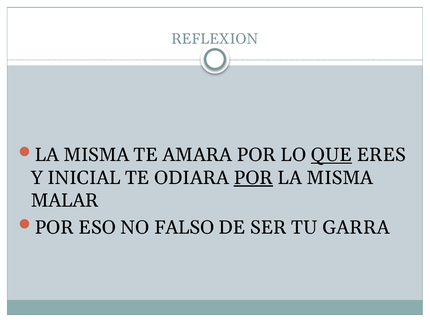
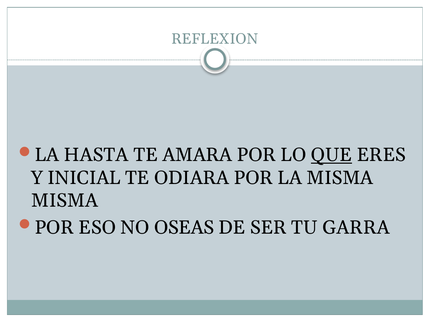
MISMA: MISMA -> HASTA (96, 155)
POR underline: present -> none (253, 178)
MALAR: MALAR -> MISMA (65, 201)
FALSO: FALSO -> OSEAS (184, 228)
